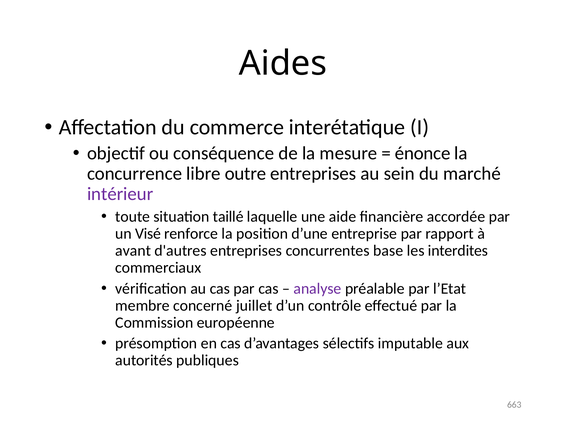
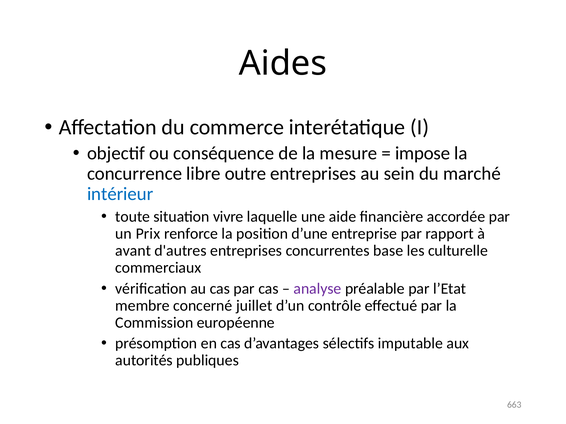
énonce: énonce -> impose (423, 154)
intérieur colour: purple -> blue (120, 194)
taillé: taillé -> vivre (228, 217)
Visé: Visé -> Prix (148, 234)
interdites: interdites -> culturelle (458, 251)
